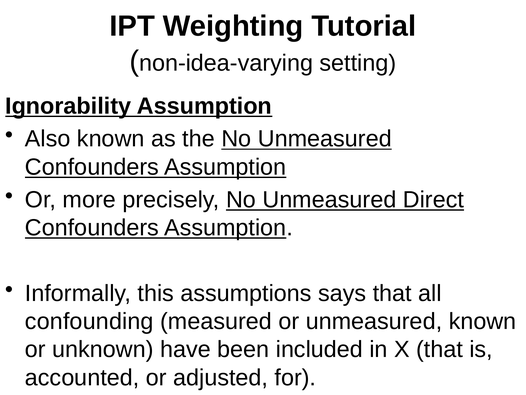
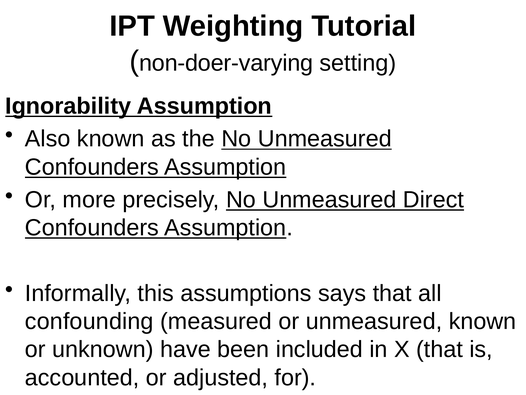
non-idea-varying: non-idea-varying -> non-doer-varying (226, 63)
